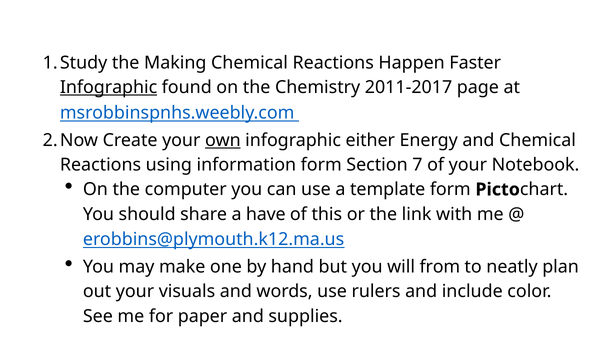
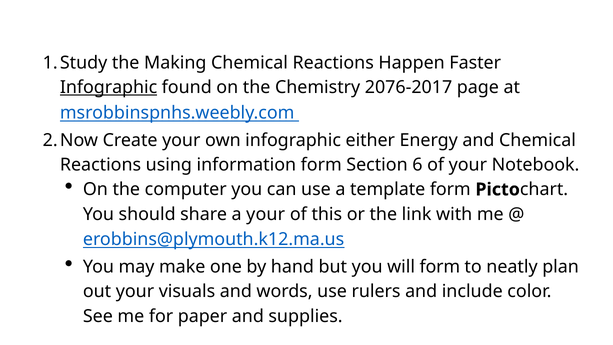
2011-2017: 2011-2017 -> 2076-2017 (409, 87)
own underline: present -> none (223, 140)
7: 7 -> 6 (417, 165)
a have: have -> your (266, 214)
will from: from -> form (440, 267)
